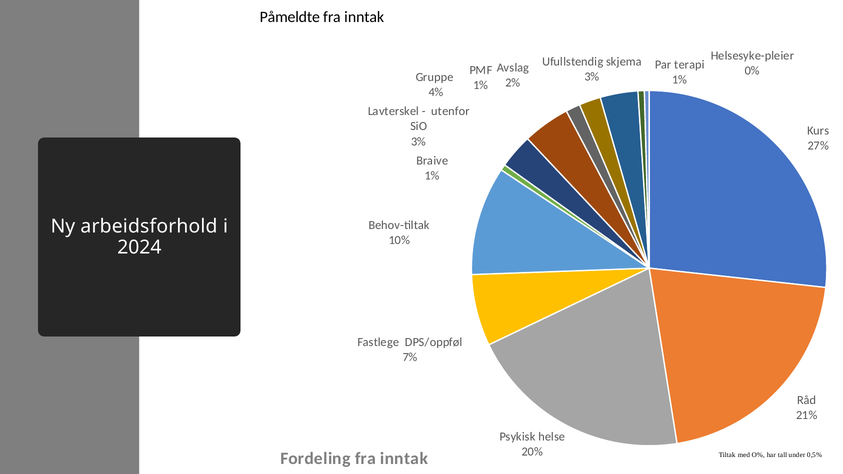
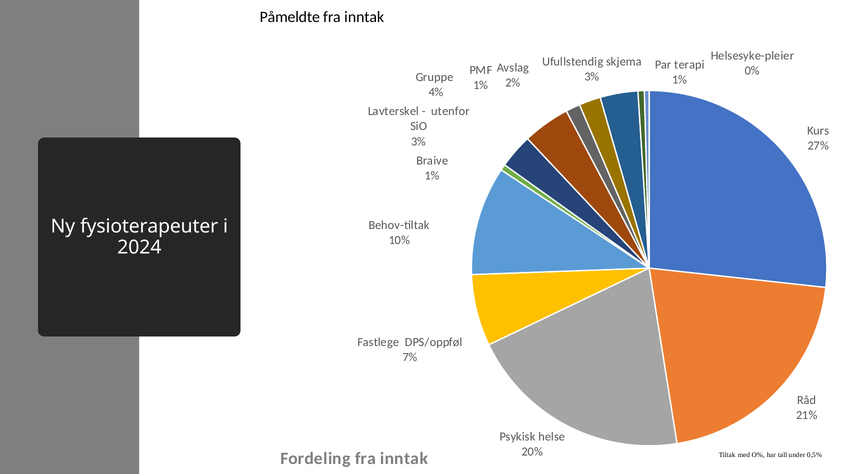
arbeidsforhold: arbeidsforhold -> fysioterapeuter (149, 227)
